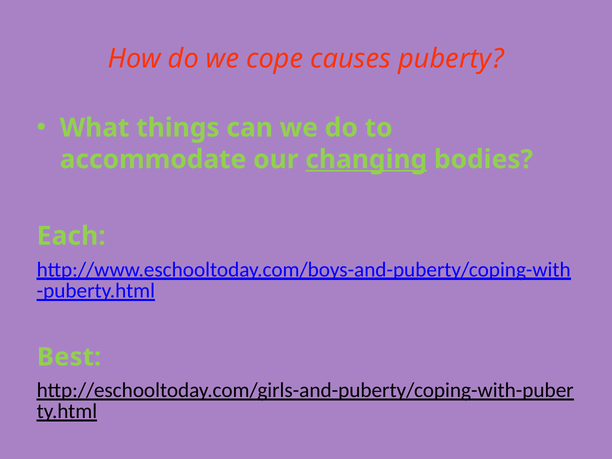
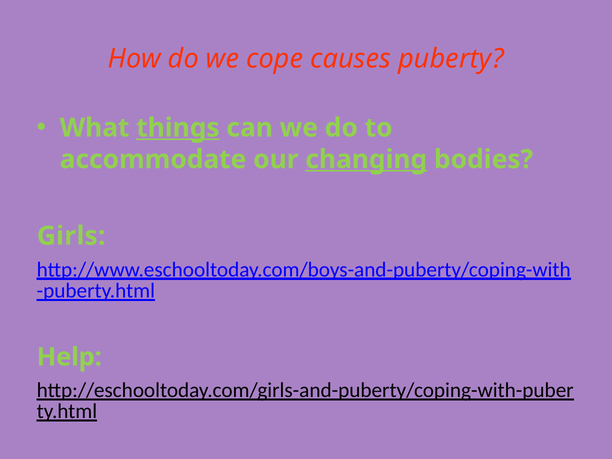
things underline: none -> present (178, 128)
Each: Each -> Girls (71, 236)
Best: Best -> Help (69, 357)
